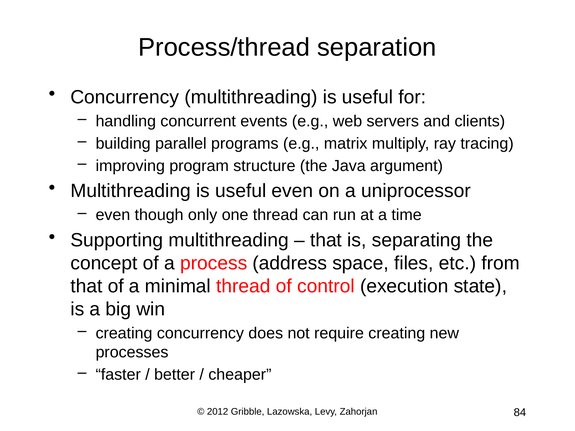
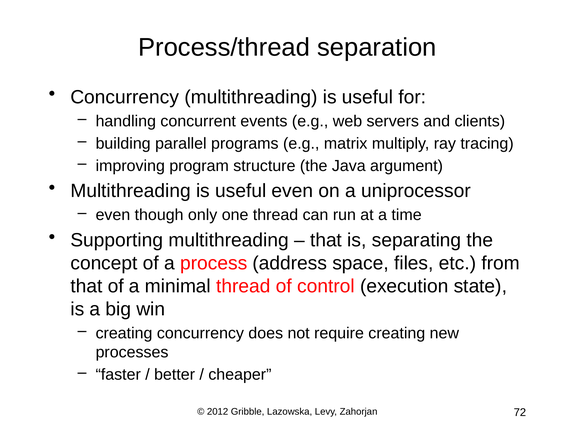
84: 84 -> 72 (520, 413)
